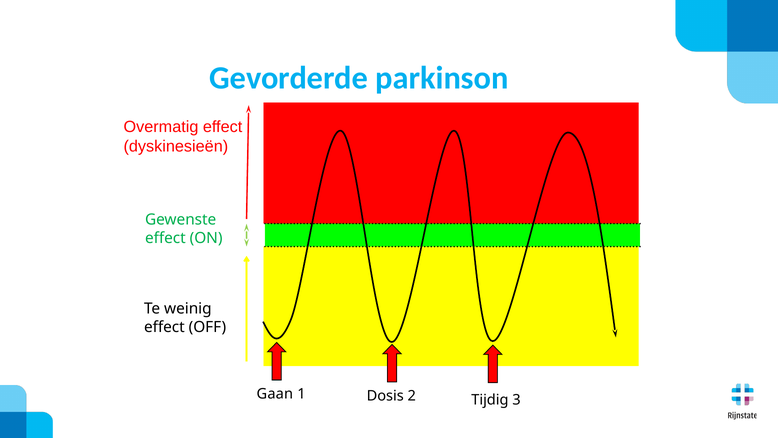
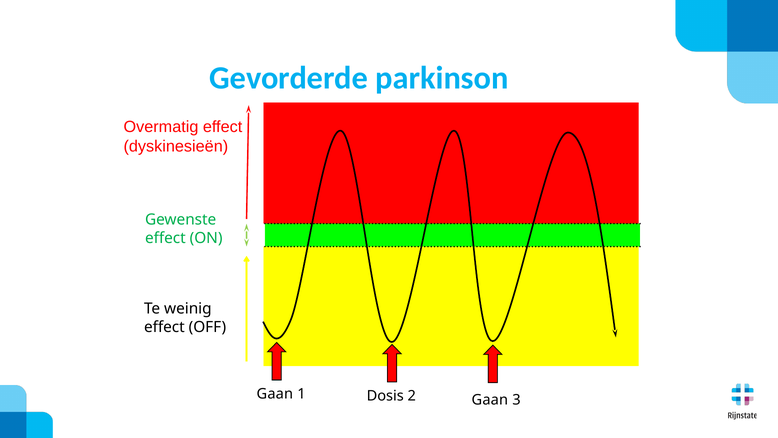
2 Tijdig: Tijdig -> Gaan (490, 399)
